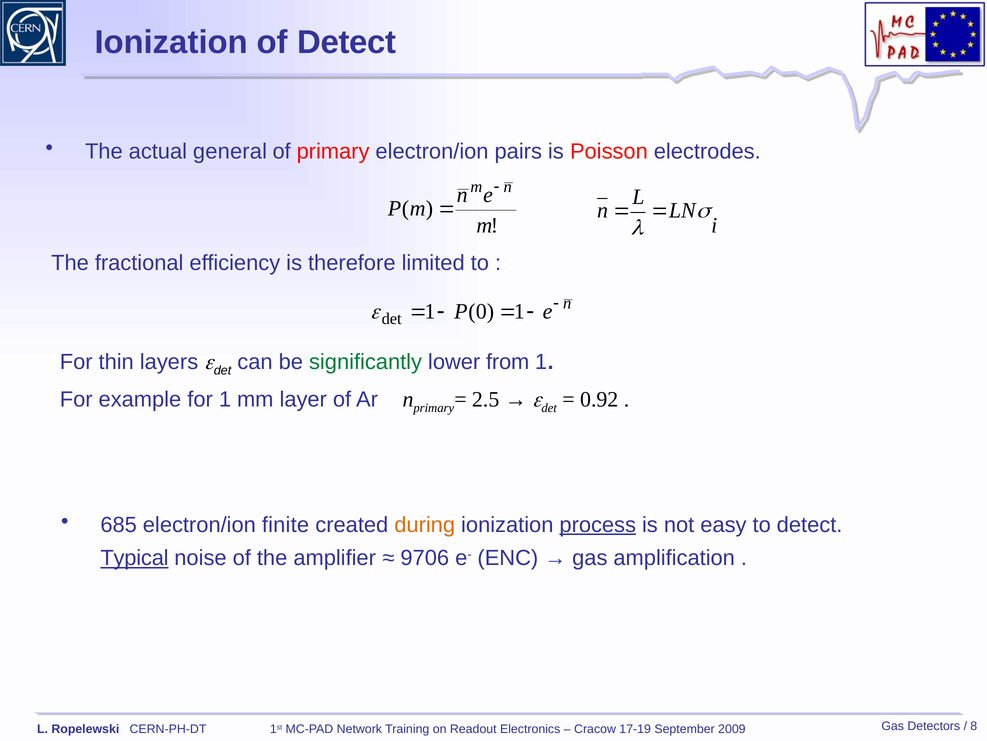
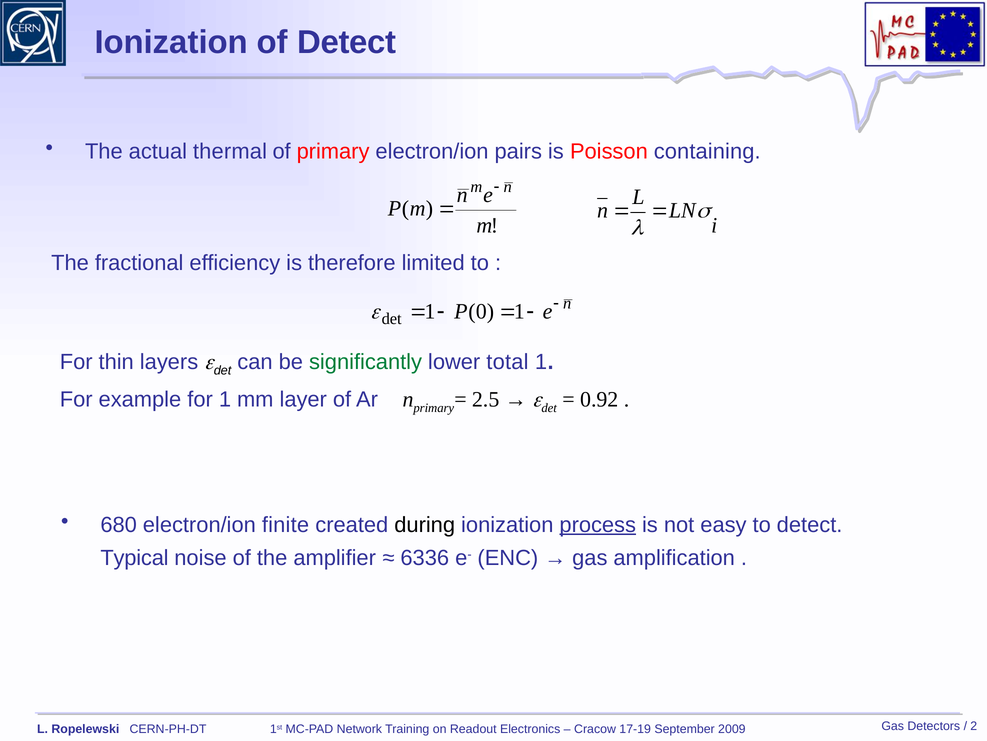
general: general -> thermal (230, 151)
electrodes: electrodes -> containing (707, 151)
from: from -> total (507, 362)
685: 685 -> 680 (119, 524)
during colour: orange -> black (425, 524)
Typical underline: present -> none (135, 558)
9706: 9706 -> 6336 (425, 558)
8: 8 -> 2 (974, 725)
